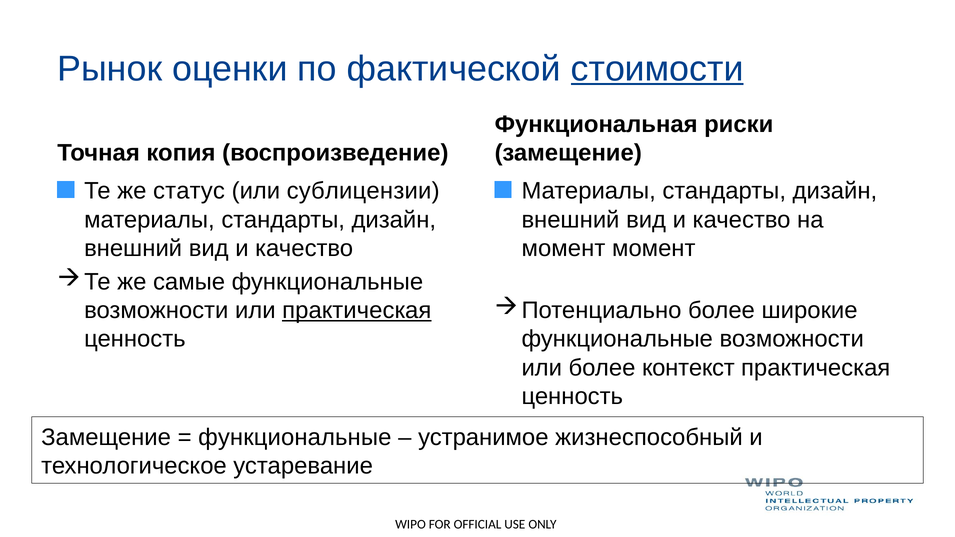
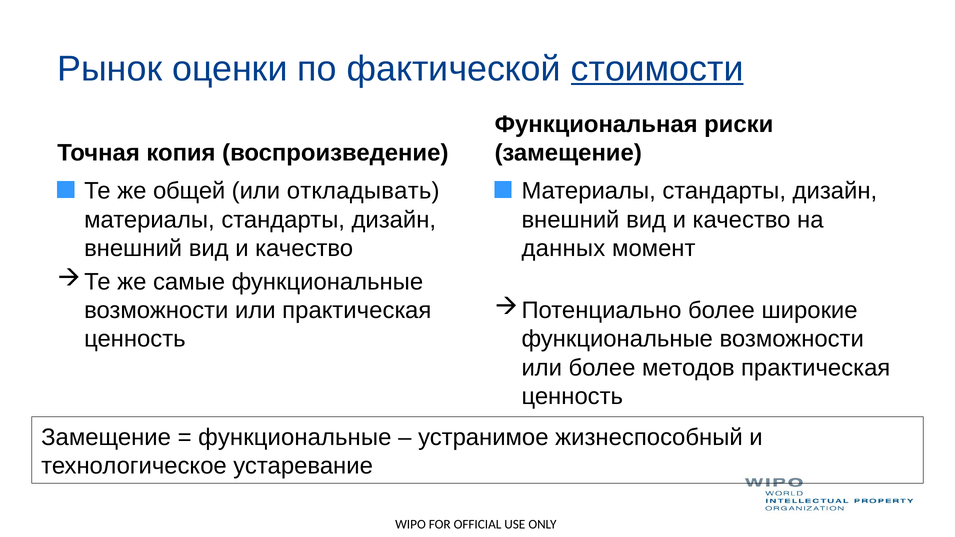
статус: статус -> общей (189, 191)
сублицензии: сублицензии -> откладывать (363, 191)
момент: момент -> данных (563, 248)
практическая underline: present -> none (357, 311)
контекст: контекст -> методов (688, 368)
